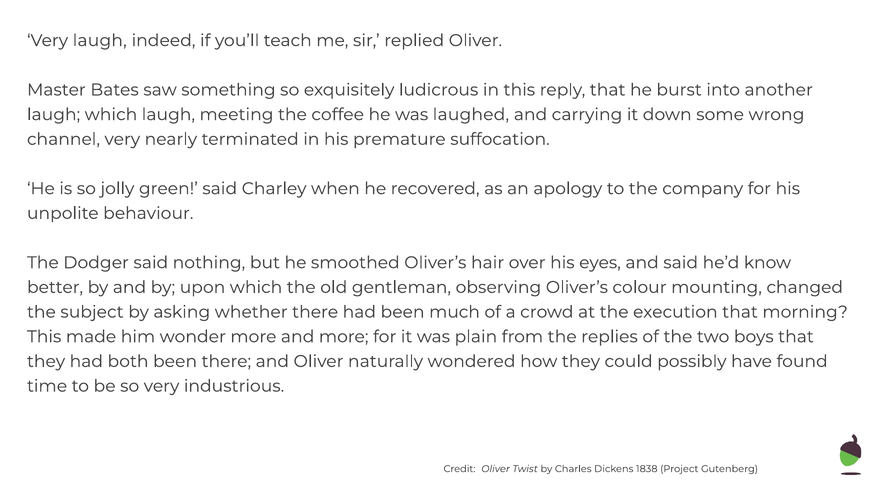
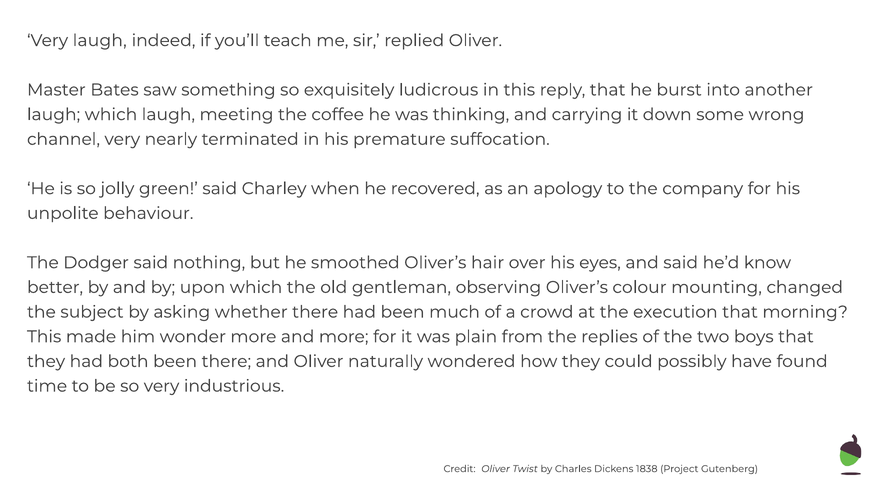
laughed: laughed -> thinking (471, 115)
